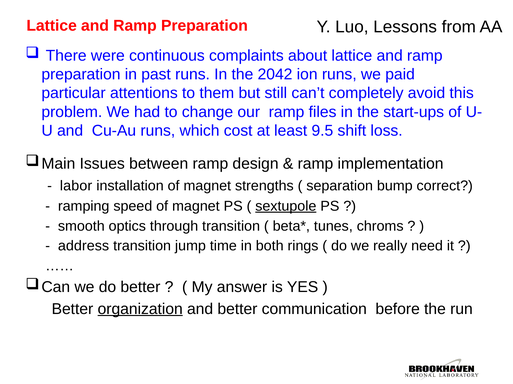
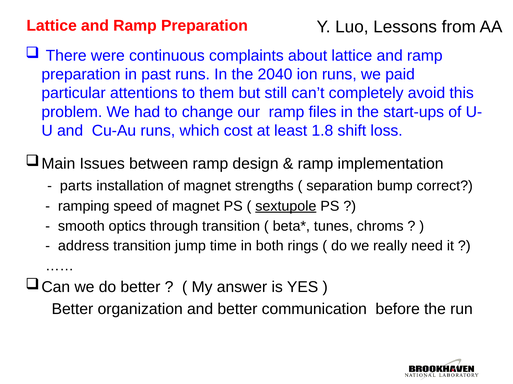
2042: 2042 -> 2040 (275, 75)
9.5: 9.5 -> 1.8 (322, 131)
labor: labor -> parts (76, 186)
organization underline: present -> none (140, 309)
